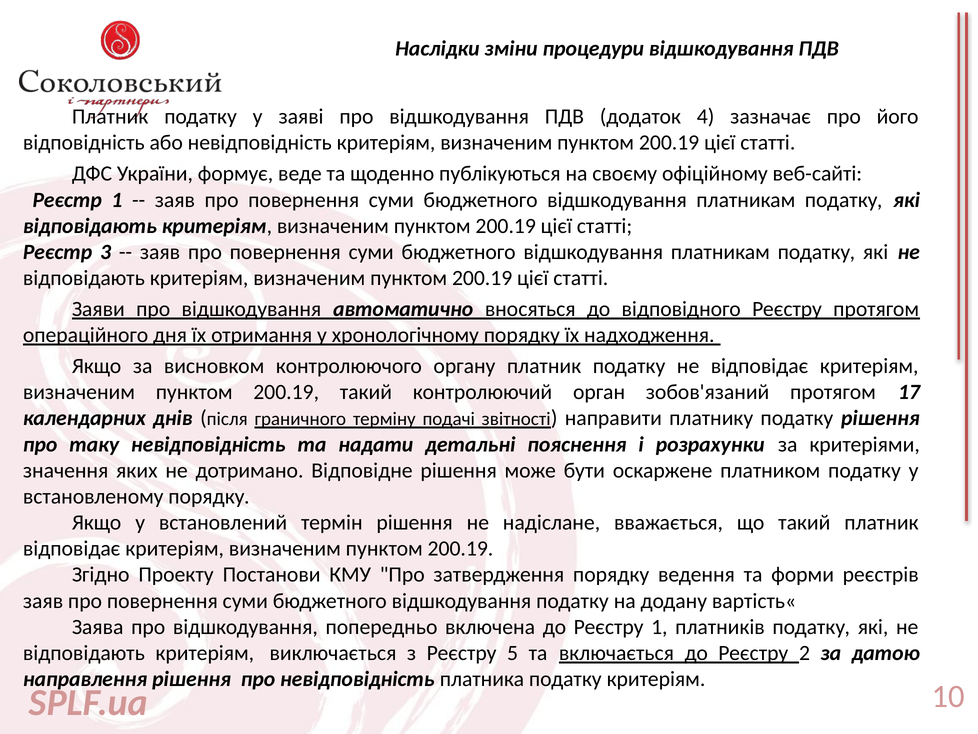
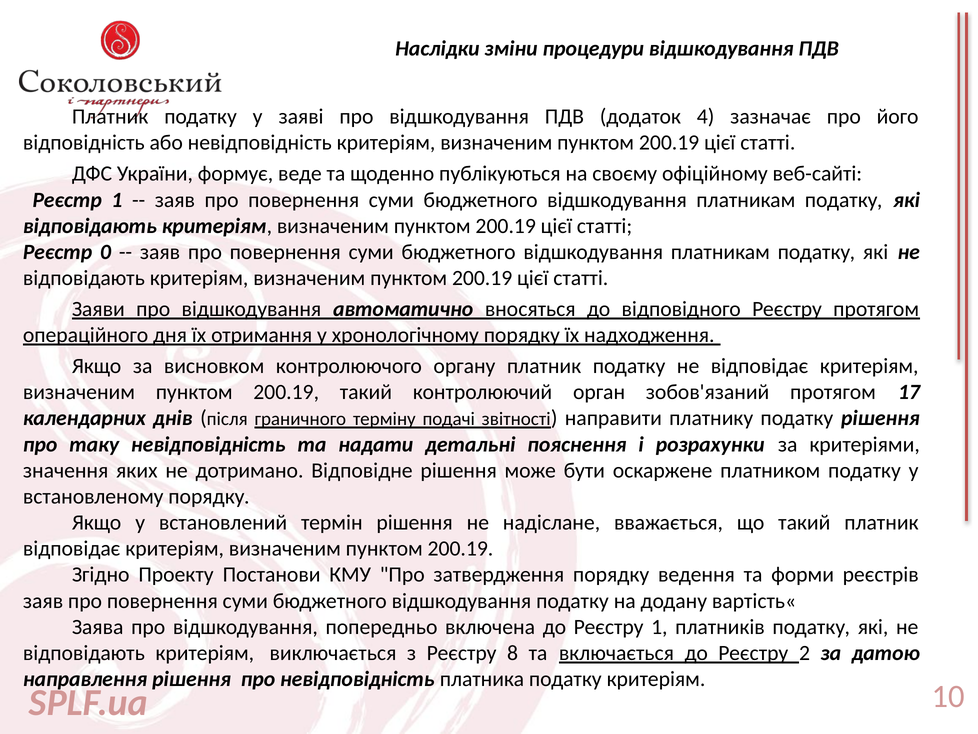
3: 3 -> 0 (106, 252)
5: 5 -> 8 (513, 653)
